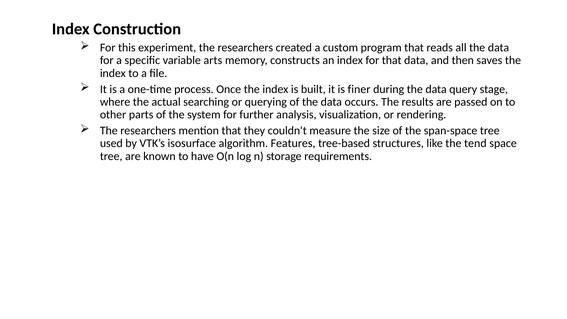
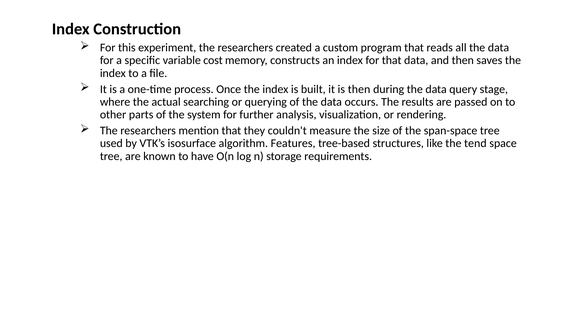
arts: arts -> cost (213, 60)
is finer: finer -> then (359, 89)
